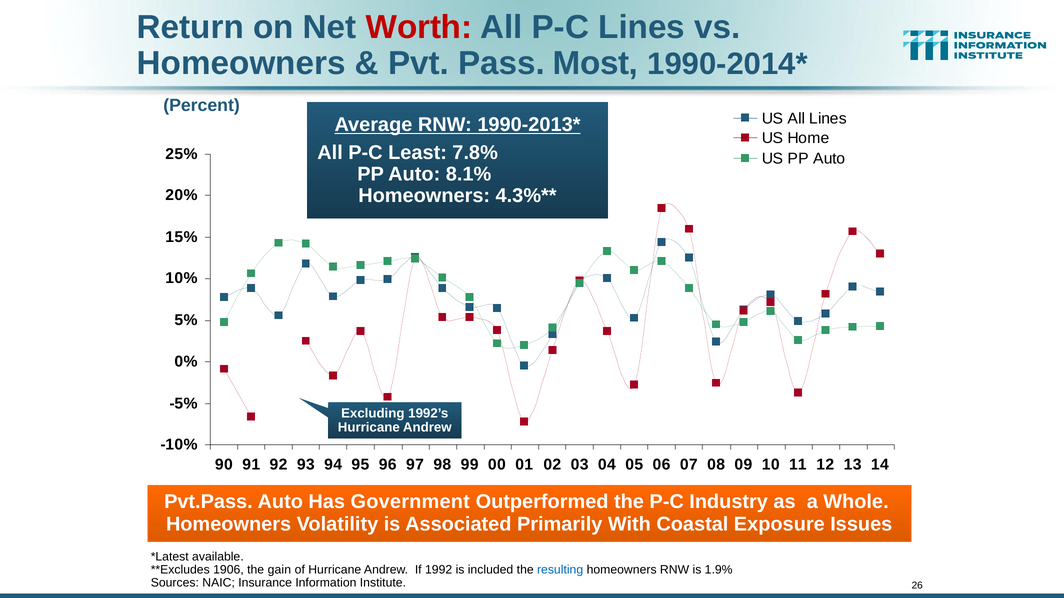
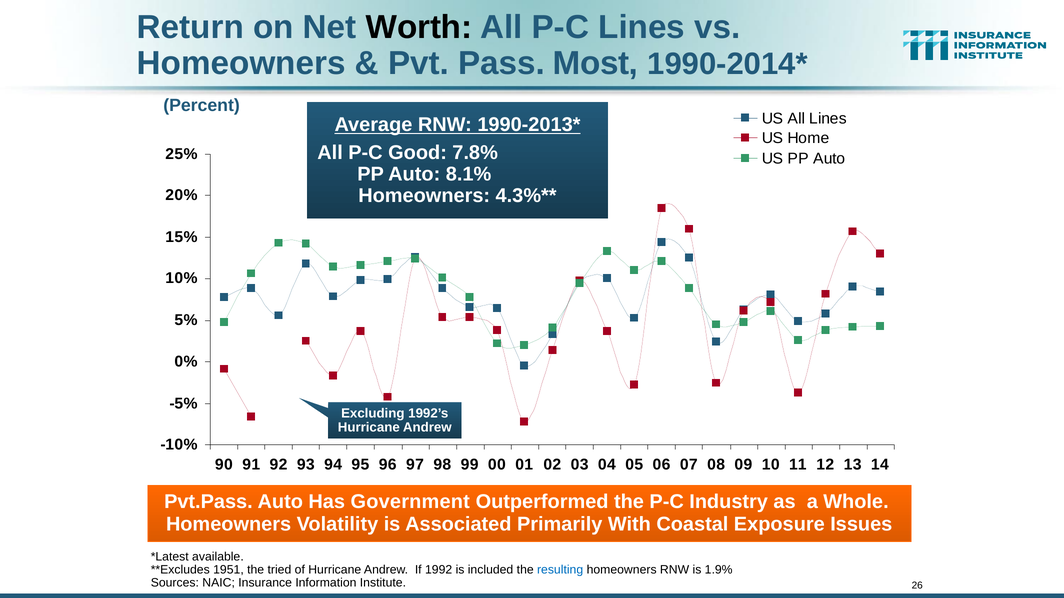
Worth colour: red -> black (419, 27)
Least: Least -> Good (418, 153)
1906: 1906 -> 1951 (228, 570)
gain: gain -> tried (279, 570)
